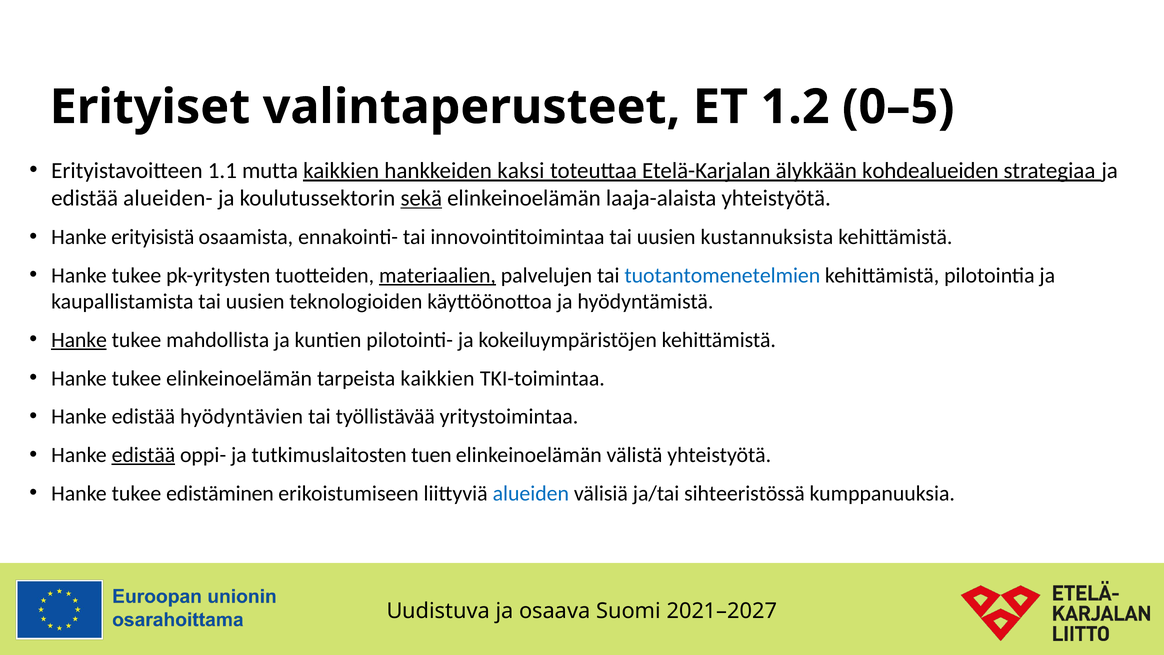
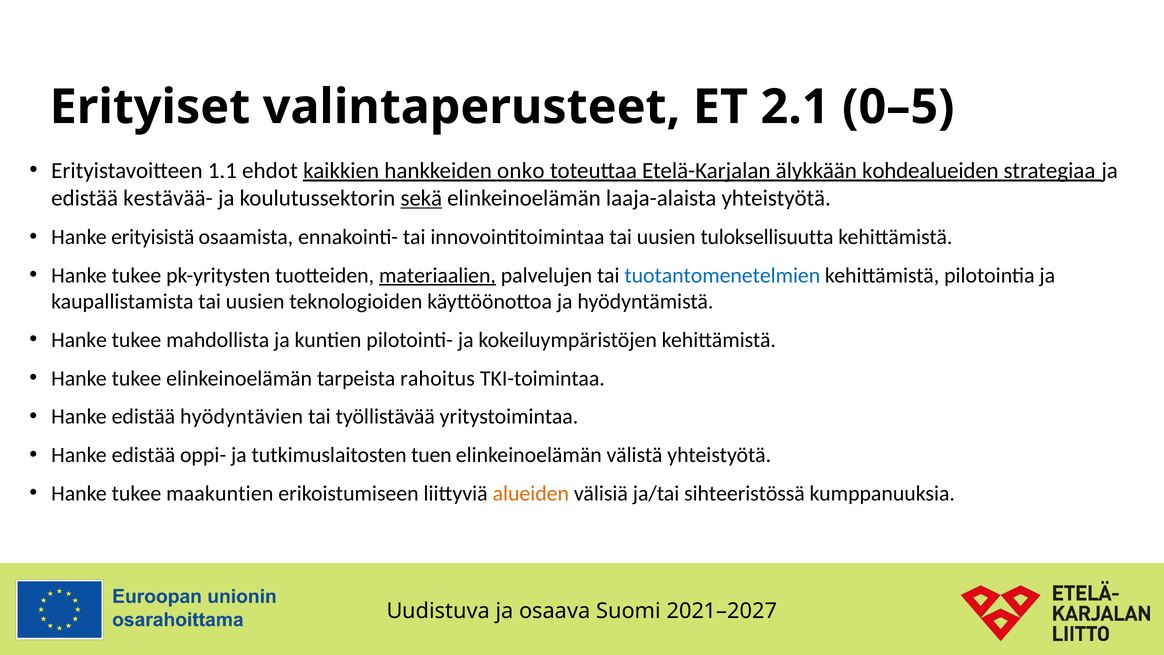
1.2: 1.2 -> 2.1 (795, 107)
mutta: mutta -> ehdot (270, 170)
kaksi: kaksi -> onko (521, 170)
alueiden-: alueiden- -> kestävää- (168, 198)
kustannuksista: kustannuksista -> tuloksellisuutta (767, 237)
Hanke underline: present -> none (79, 340)
tarpeista kaikkien: kaikkien -> rahoitus (438, 378)
edistää underline: present -> none (143, 455)
edistäminen: edistäminen -> maakuntien (220, 493)
alueiden colour: blue -> orange (531, 493)
